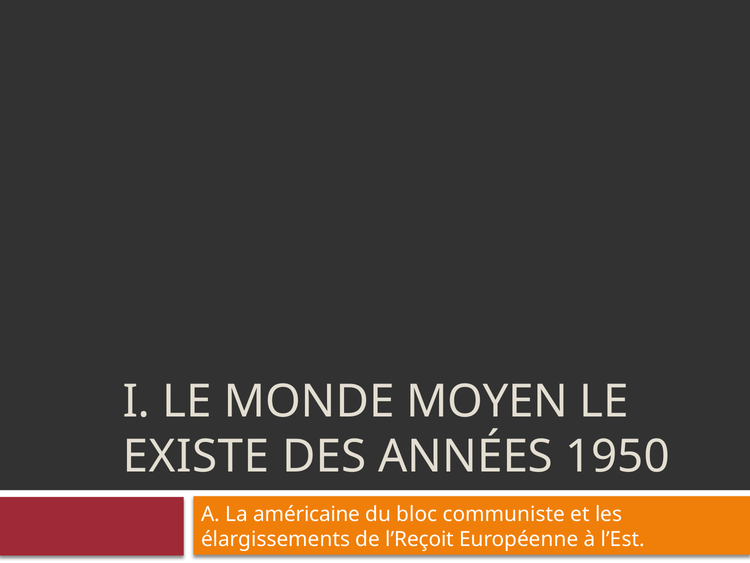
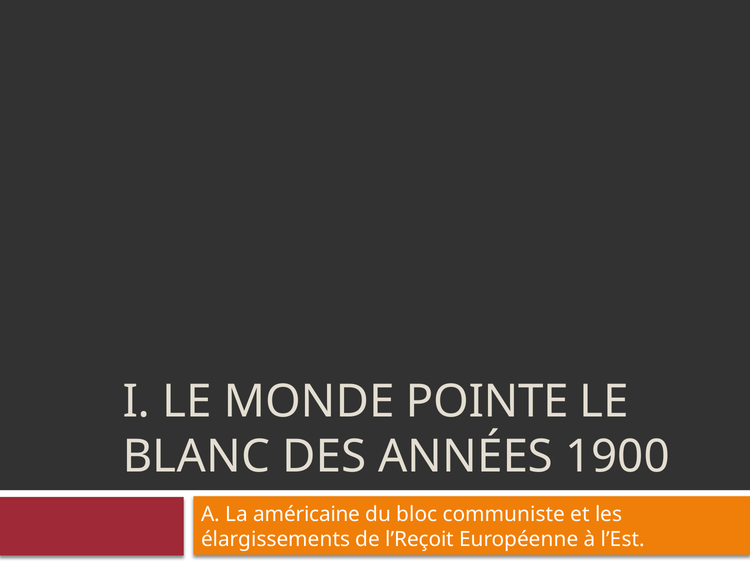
MOYEN: MOYEN -> POINTE (487, 401)
EXISTE: EXISTE -> BLANC (196, 456)
1950: 1950 -> 1900 (617, 456)
